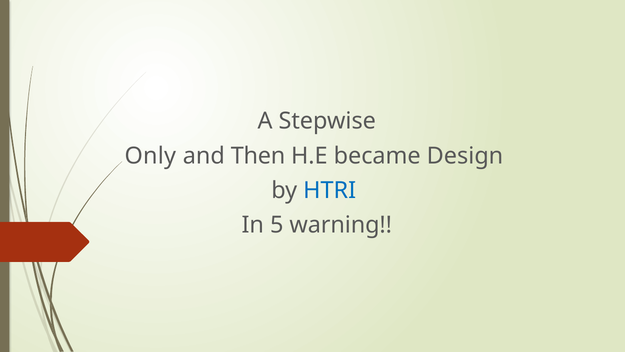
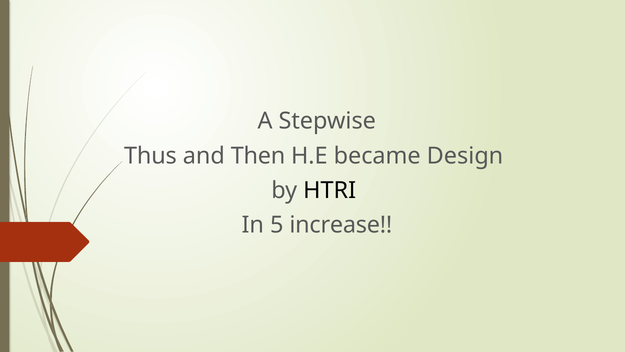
Only: Only -> Thus (150, 156)
HTRI colour: blue -> black (330, 190)
warning: warning -> increase (341, 225)
